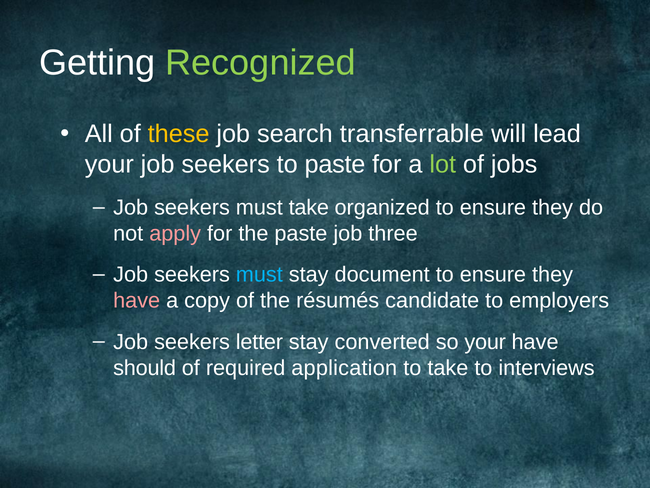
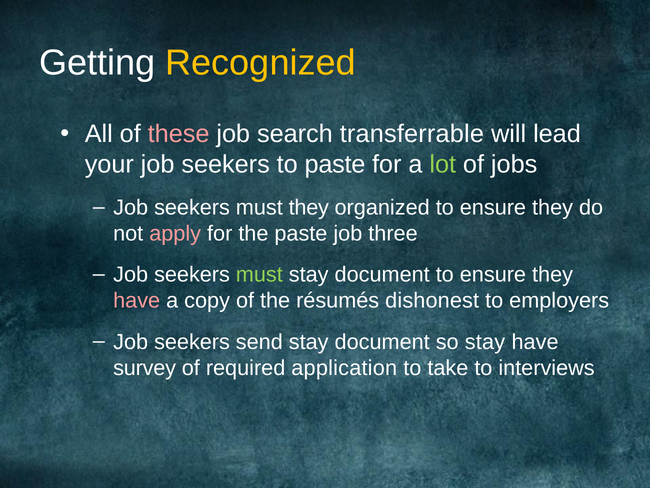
Recognized colour: light green -> yellow (260, 63)
these colour: yellow -> pink (179, 134)
must take: take -> they (309, 207)
must colour: light blue -> light green (259, 275)
candidate: candidate -> dishonest (432, 301)
letter: letter -> send (259, 342)
converted: converted -> document (382, 342)
so your: your -> stay (485, 342)
should: should -> survey (145, 368)
